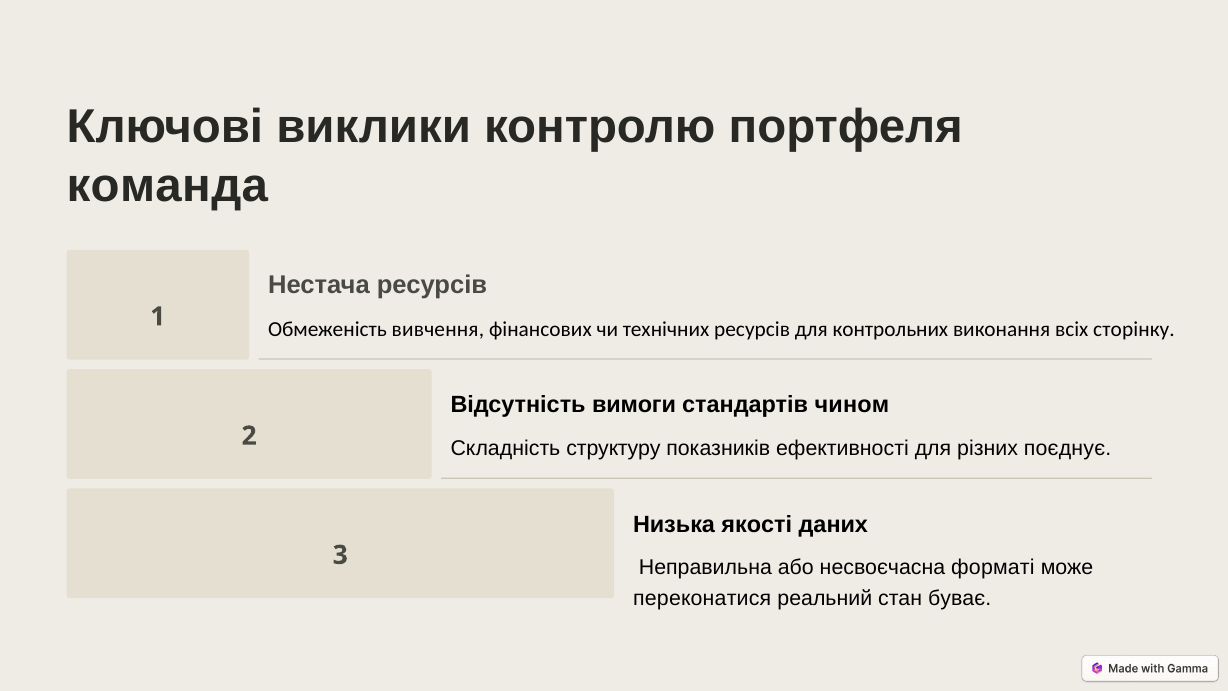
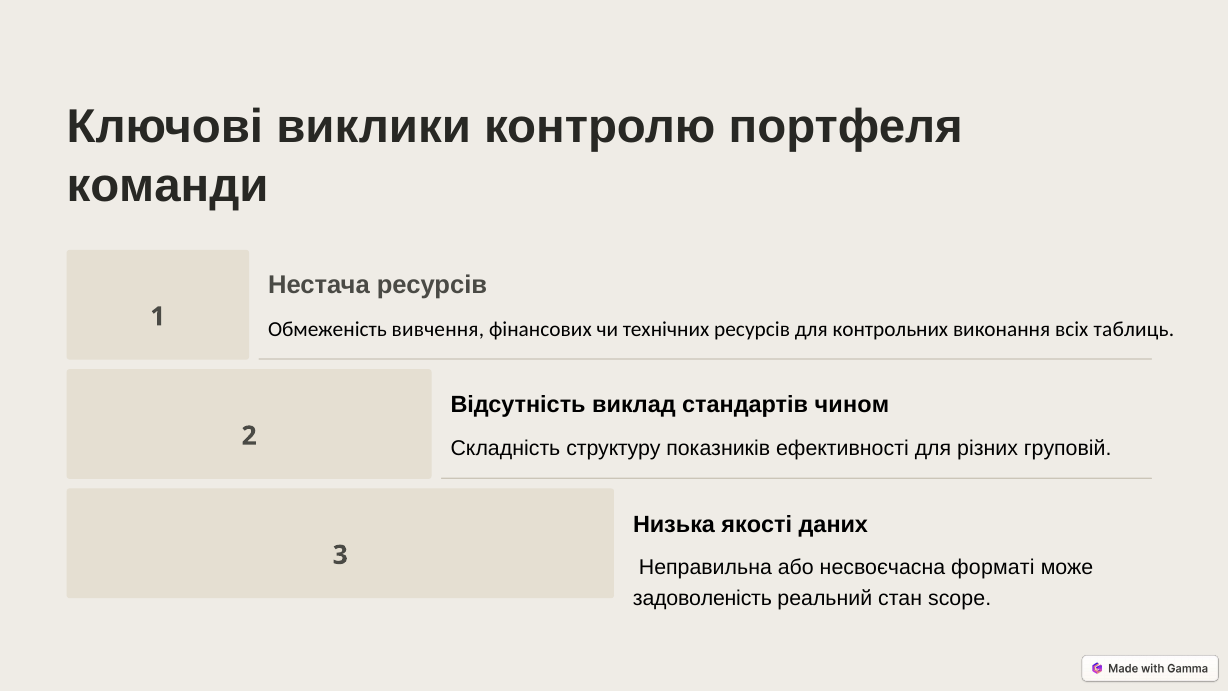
команда: команда -> команди (168, 186)
сторінку: сторінку -> таблиць (1134, 329)
вимоги: вимоги -> виклад (634, 405)
поєднує: поєднує -> груповій (1068, 448)
переконатися: переконатися -> задоволеність (702, 598)
буває: буває -> scope (960, 598)
